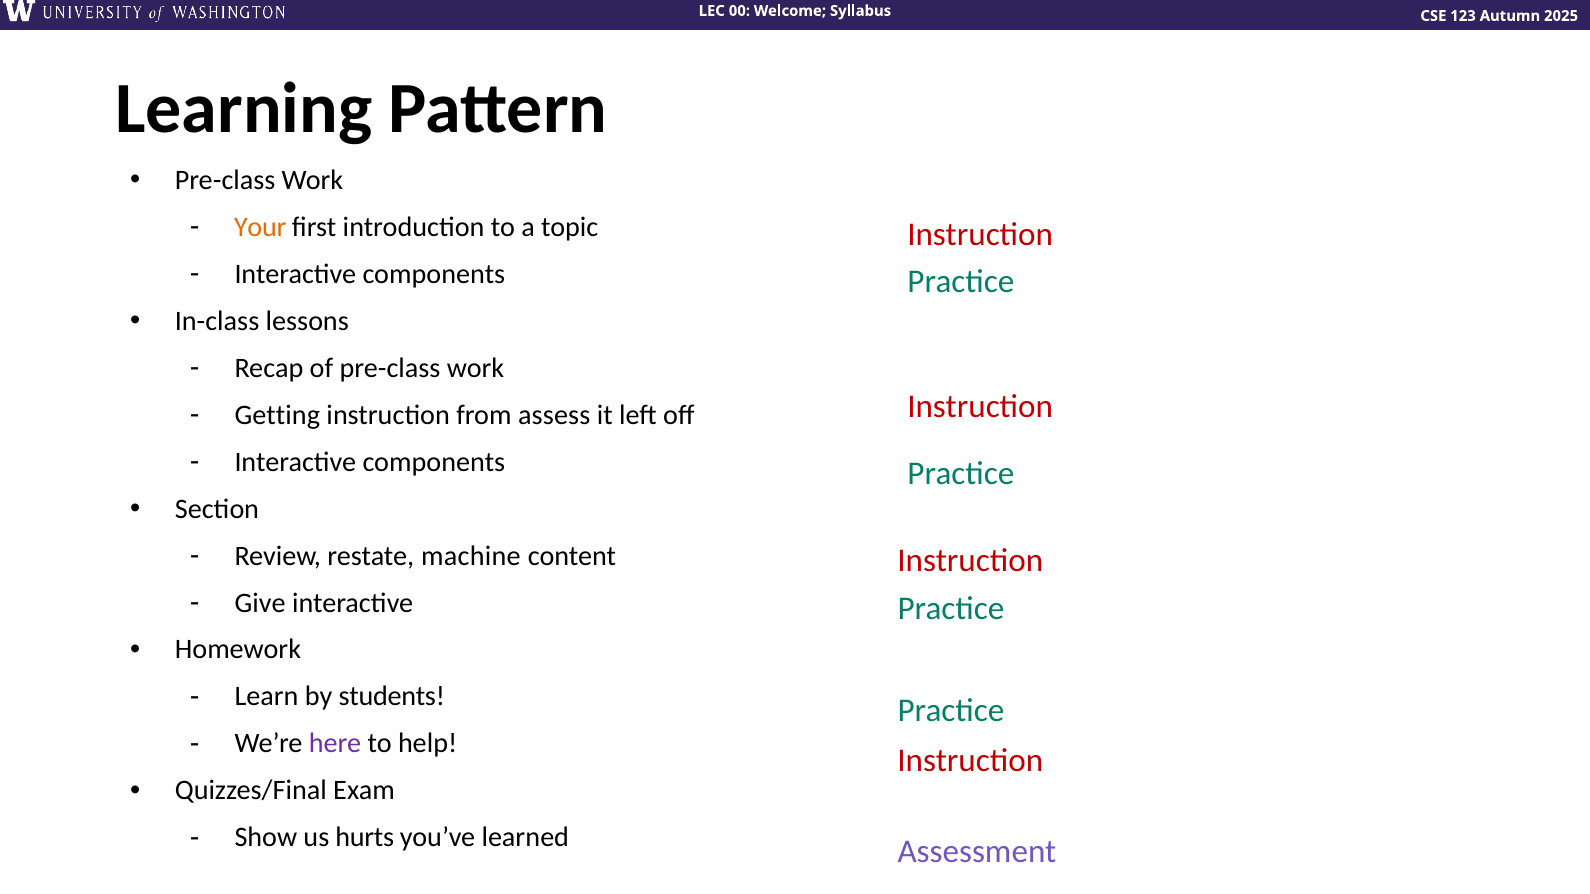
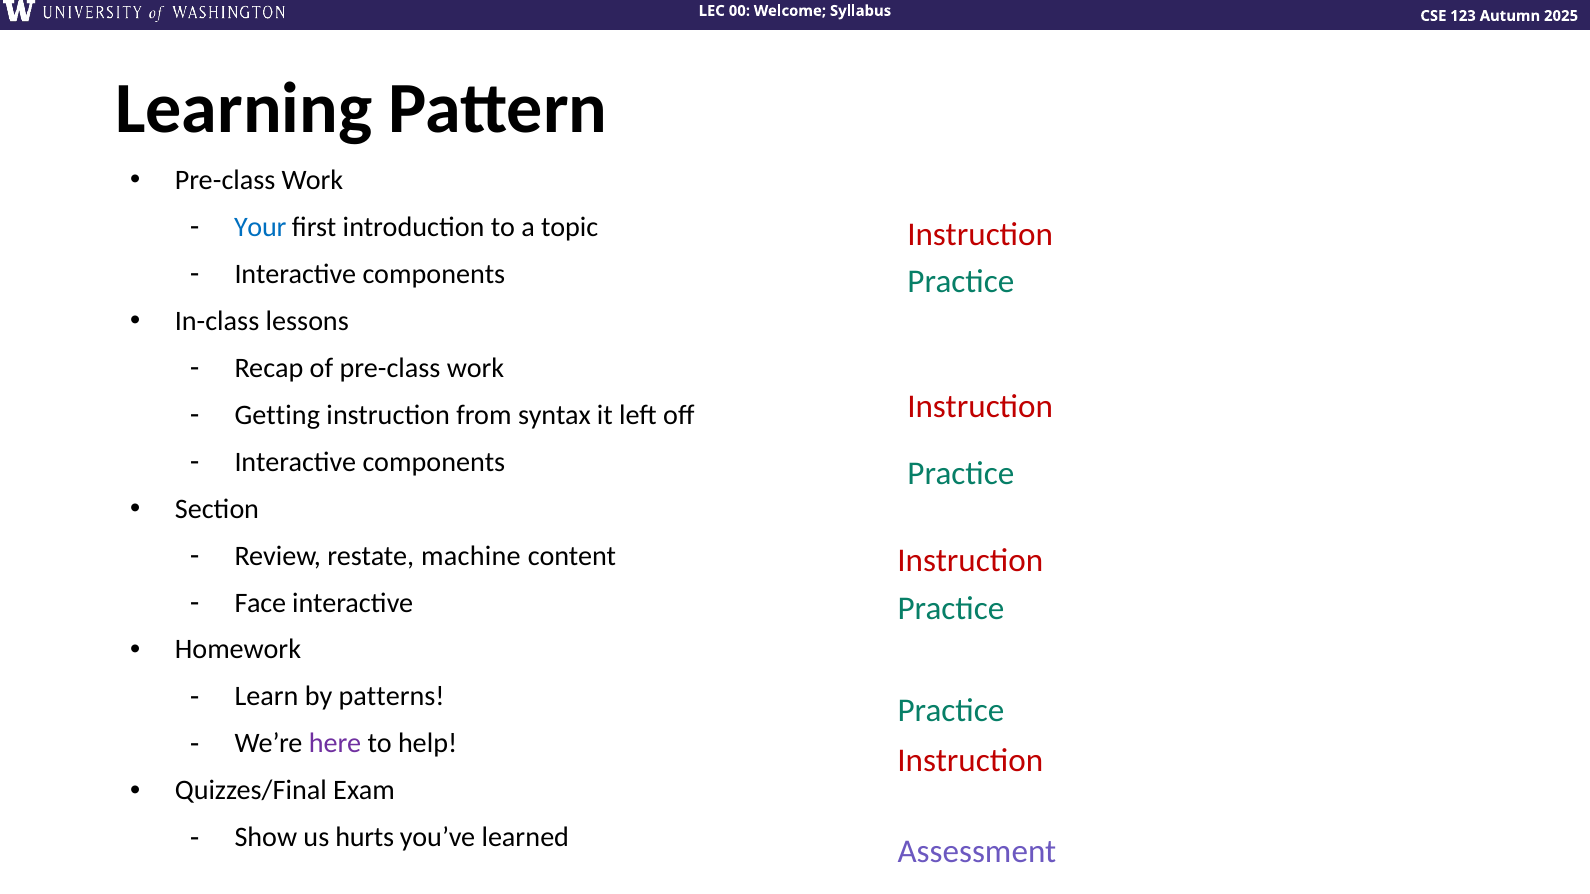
Your colour: orange -> blue (260, 227)
assess: assess -> syntax (554, 415)
Give: Give -> Face (260, 603)
students: students -> patterns (392, 697)
